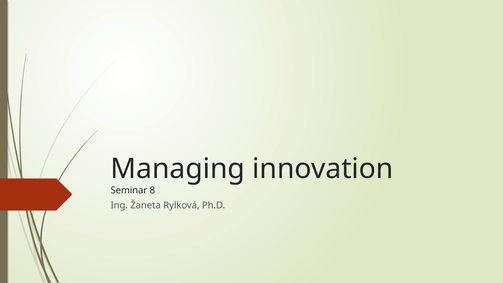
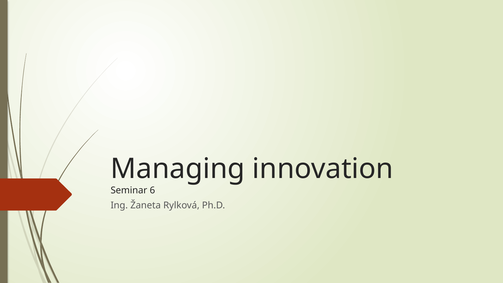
8: 8 -> 6 (152, 190)
